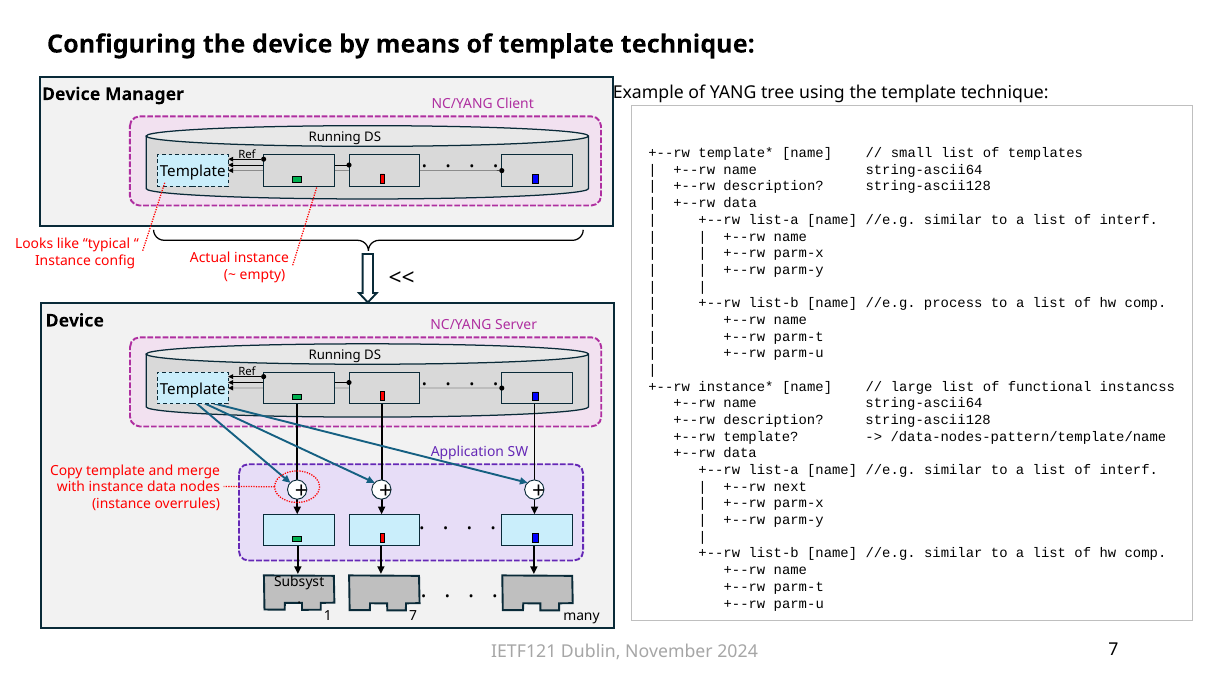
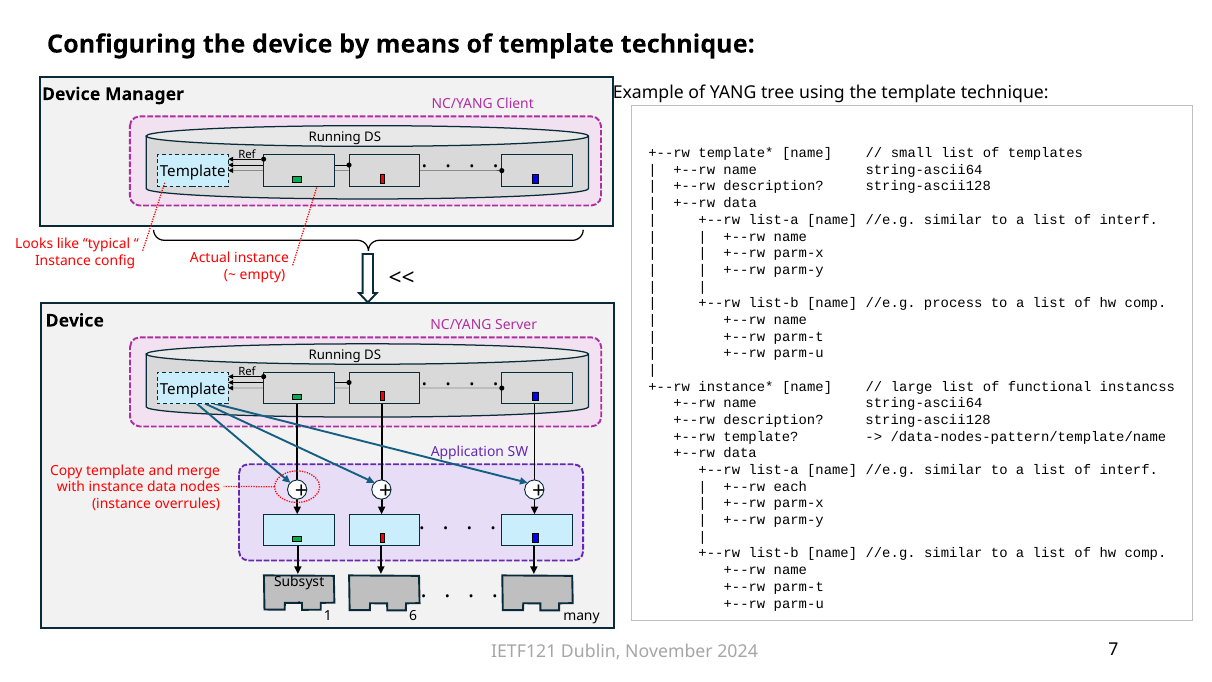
next: next -> each (790, 486)
1 7: 7 -> 6 (413, 615)
